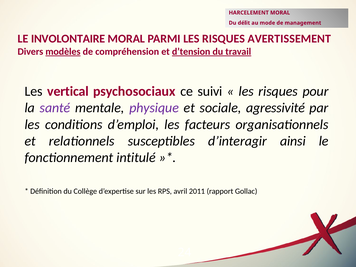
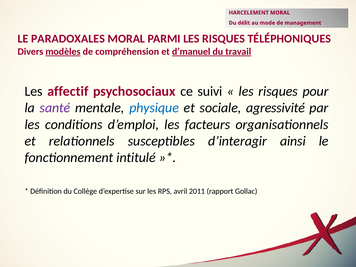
INVOLONTAIRE: INVOLONTAIRE -> PARADOXALES (68, 39)
AVERTISSEMENT: AVERTISSEMENT -> TÉLÉPHONIQUES (289, 39)
d’tension: d’tension -> d’manuel (191, 52)
vertical: vertical -> affectif (68, 91)
physique colour: purple -> blue (154, 108)
